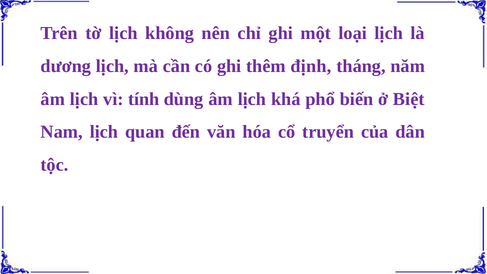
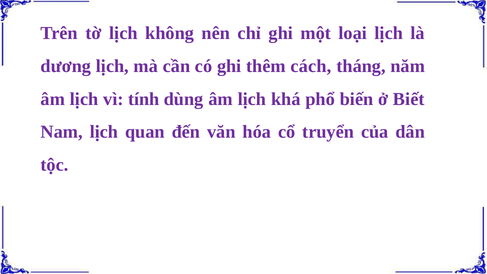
định: định -> cách (311, 66)
Biệt: Biệt -> Biết (409, 99)
